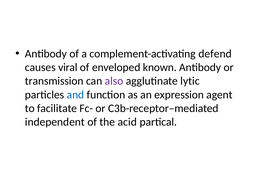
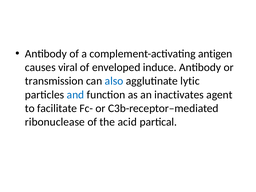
defend: defend -> antigen (215, 54)
known: known -> induce (160, 67)
also colour: purple -> blue (114, 81)
expression: expression -> inactivates (179, 95)
independent: independent -> ribonuclease (55, 122)
